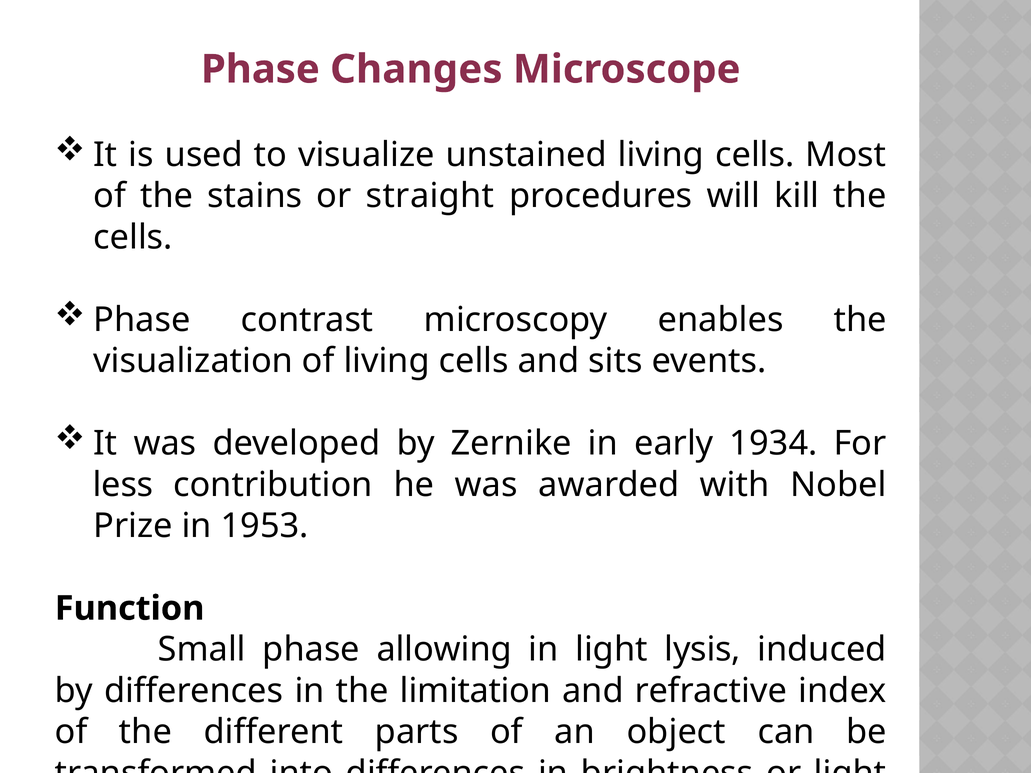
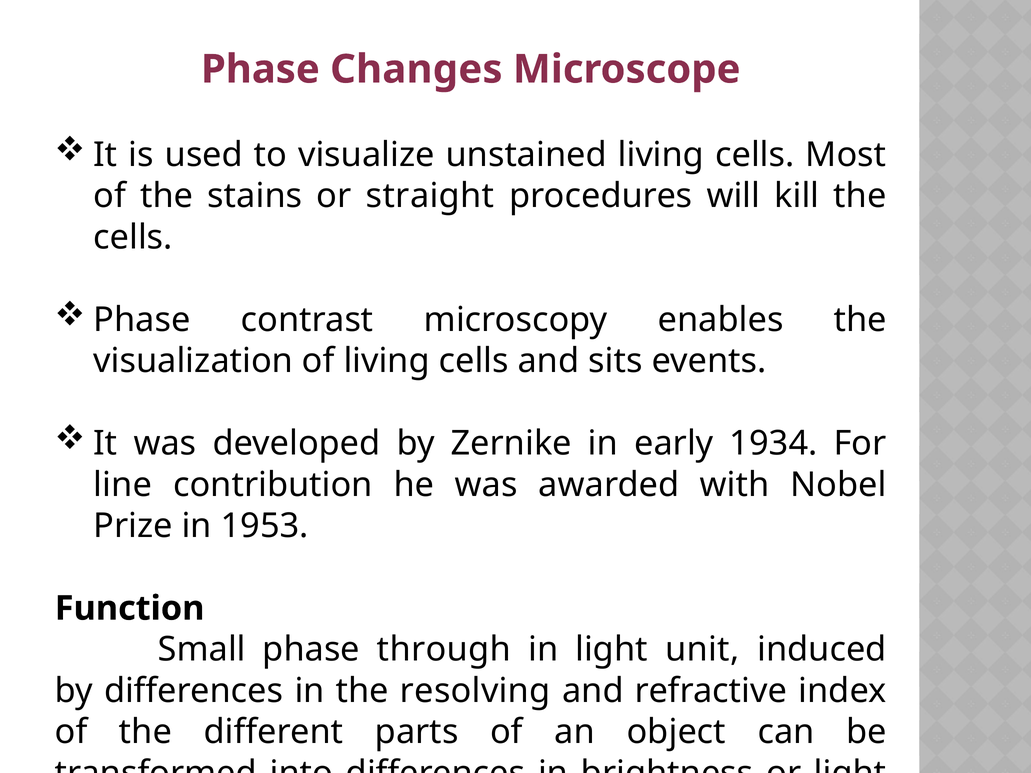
less: less -> line (123, 485)
allowing: allowing -> through (444, 650)
lysis: lysis -> unit (702, 650)
limitation: limitation -> resolving (475, 691)
